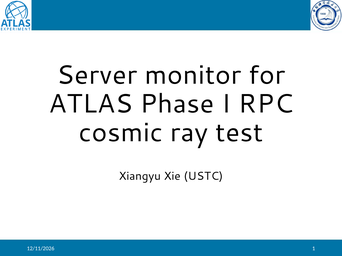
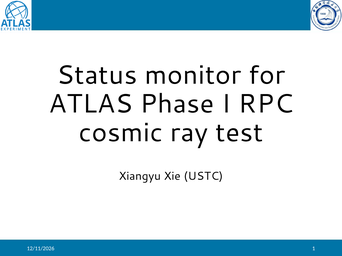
Server: Server -> Status (97, 75)
